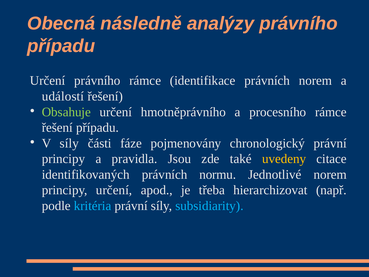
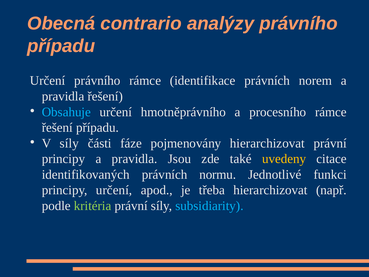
následně: následně -> contrario (141, 24)
událostí: událostí -> pravidla (63, 96)
Obsahuje colour: light green -> light blue (66, 112)
pojmenovány chronologický: chronologický -> hierarchizovat (267, 143)
Jednotlivé norem: norem -> funkci (330, 174)
kritéria colour: light blue -> light green (93, 206)
